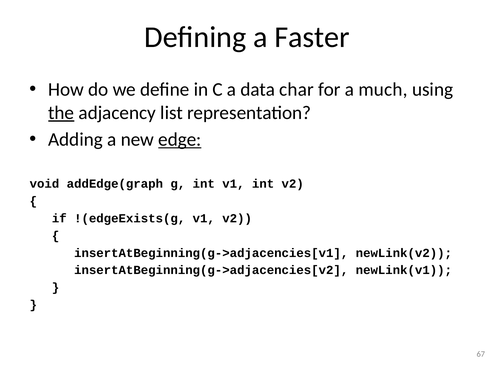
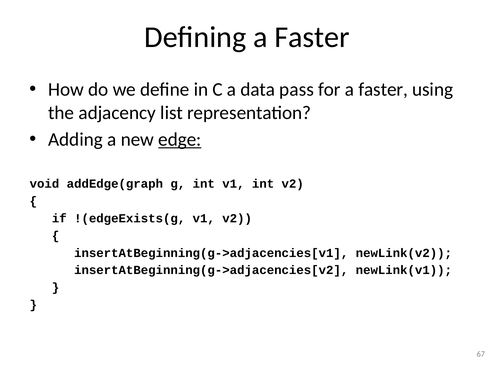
char: char -> pass (297, 89)
for a much: much -> faster (383, 89)
the underline: present -> none (61, 113)
